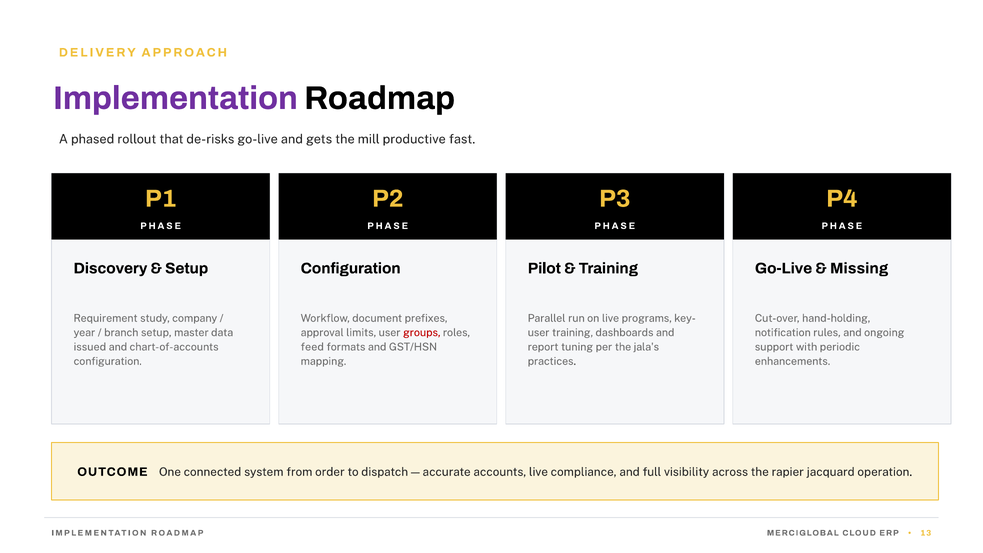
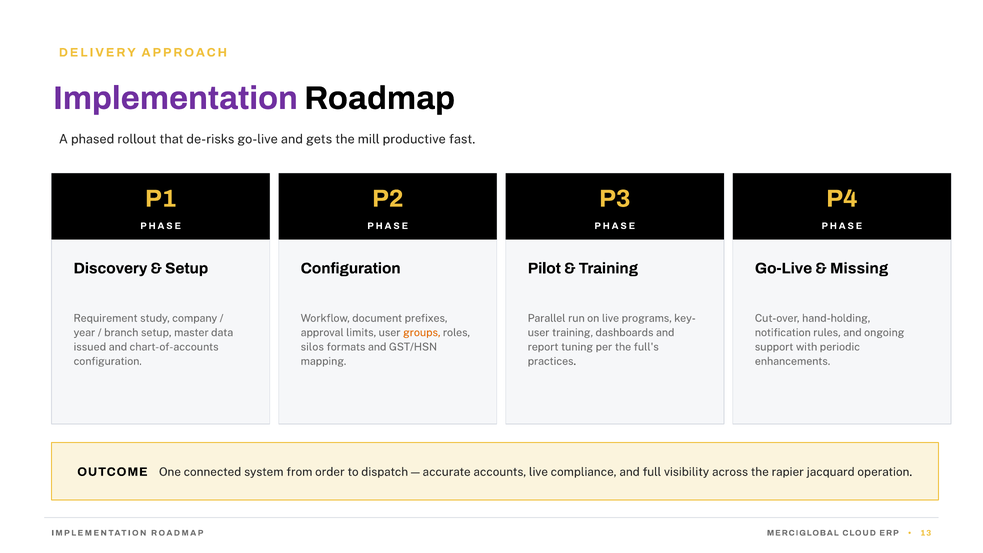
groups colour: red -> orange (422, 333)
feed: feed -> silos (312, 347)
jala's: jala's -> full's (646, 347)
